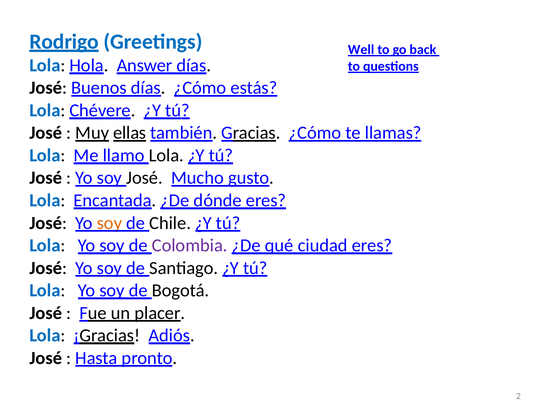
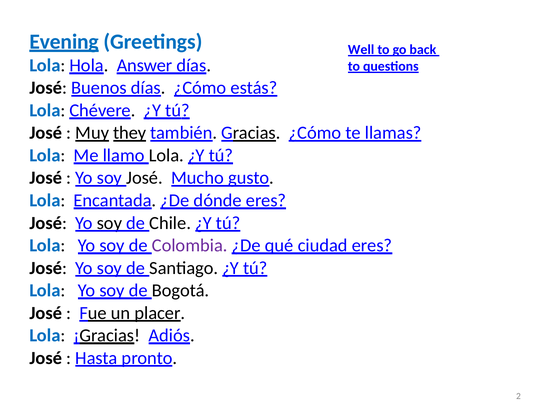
Rodrigo: Rodrigo -> Evening (64, 42)
ellas: ellas -> they (130, 133)
soy colour: orange -> black (109, 223)
